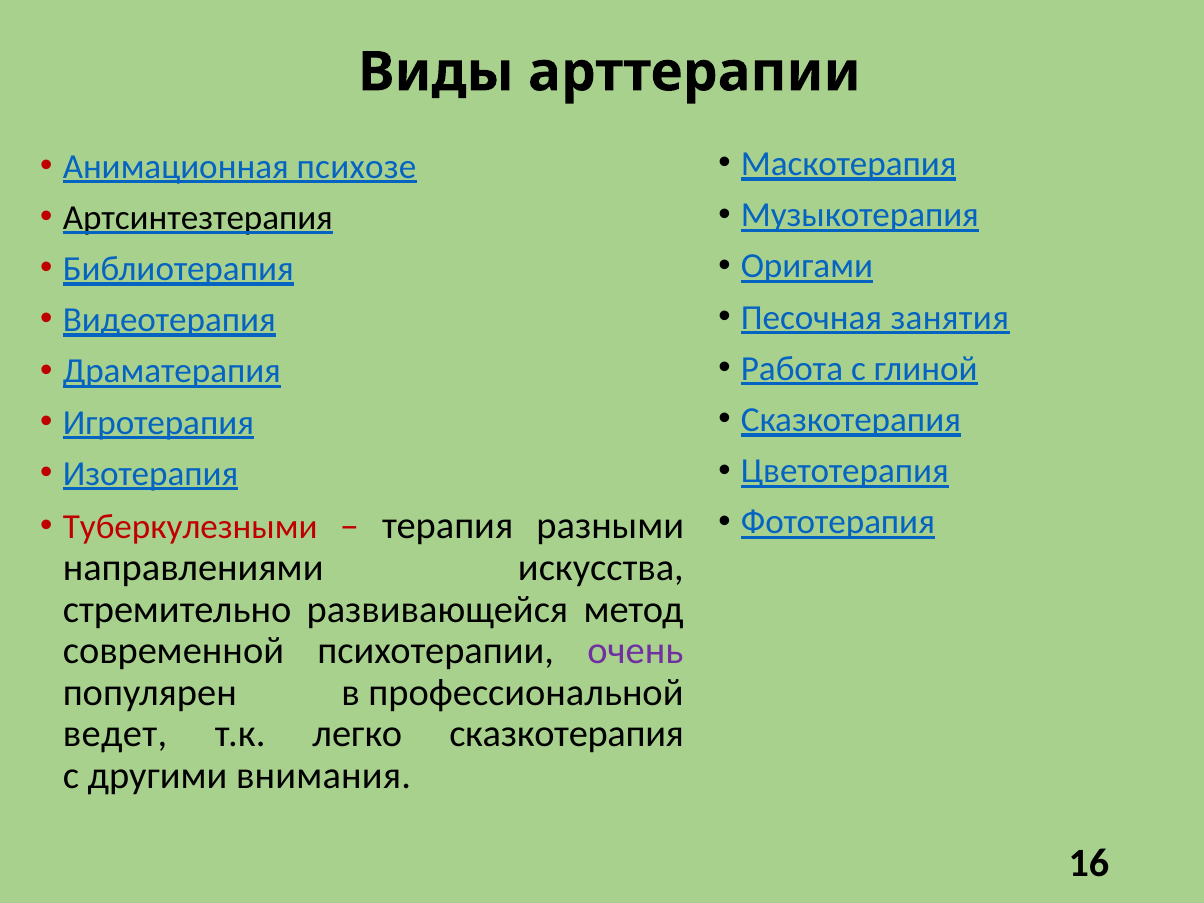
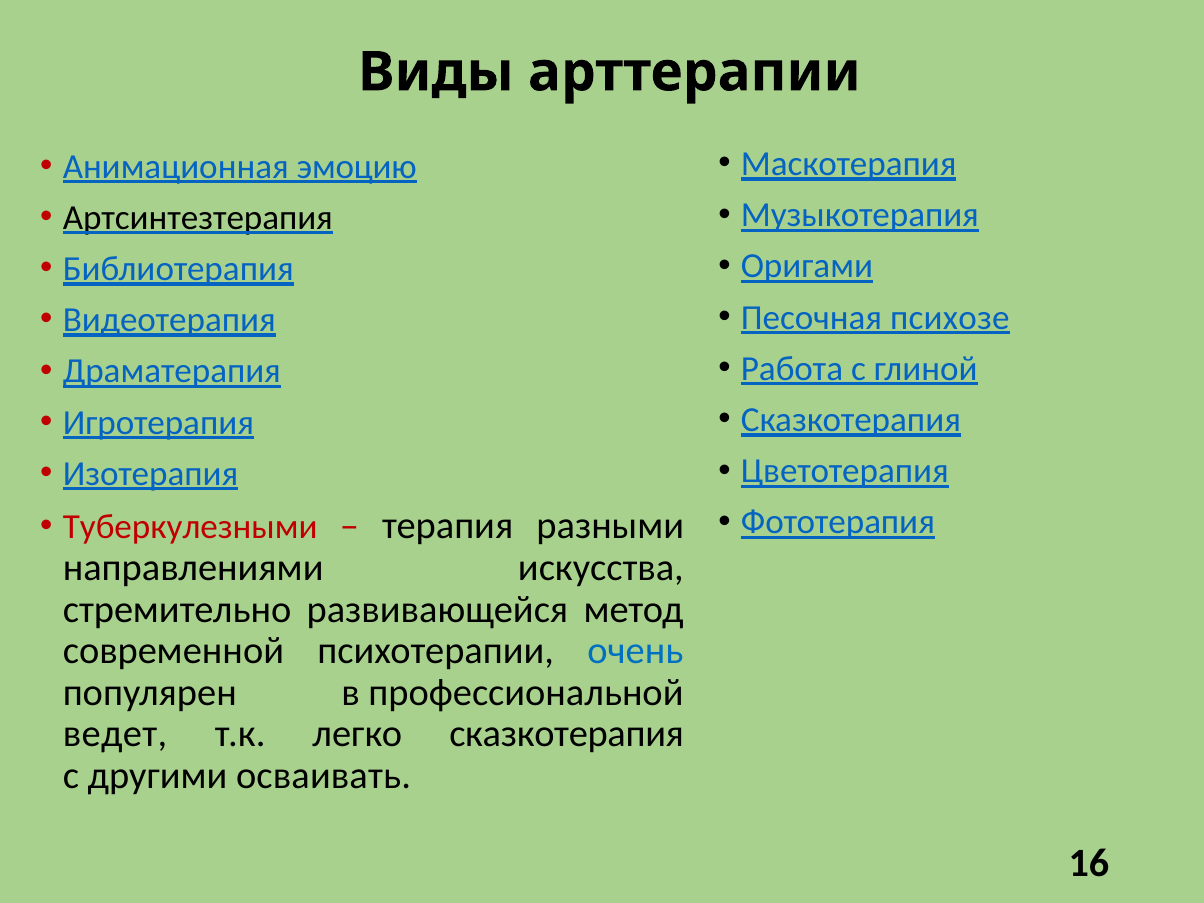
психозе: психозе -> эмоцию (357, 166)
занятия: занятия -> психозе (950, 318)
очень colour: purple -> blue (635, 651)
внимания: внимания -> осваивать (324, 776)
